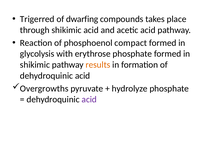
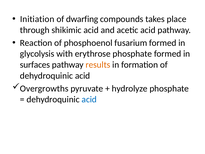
Trigerred: Trigerred -> Initiation (37, 19)
compact: compact -> fusarium (131, 43)
shikimic: shikimic -> surfaces (35, 65)
acid colour: purple -> blue (89, 99)
